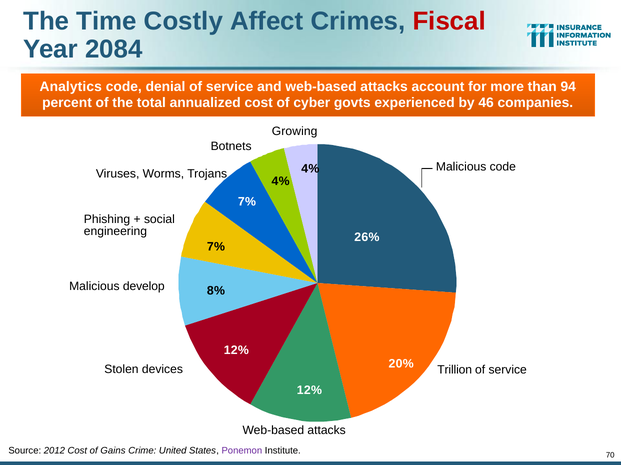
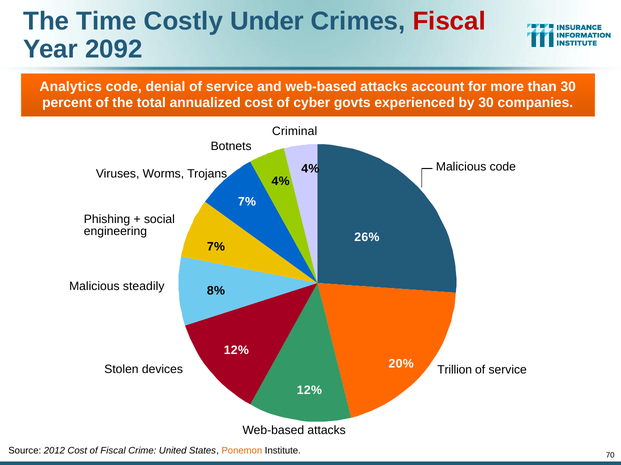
Affect: Affect -> Under (267, 21)
2084: 2084 -> 2092 (114, 49)
than 94: 94 -> 30 (568, 87)
by 46: 46 -> 30 (486, 103)
Growing: Growing -> Criminal (295, 132)
develop: develop -> steadily (144, 287)
of Gains: Gains -> Fiscal (113, 451)
Ponemon colour: purple -> orange (242, 451)
